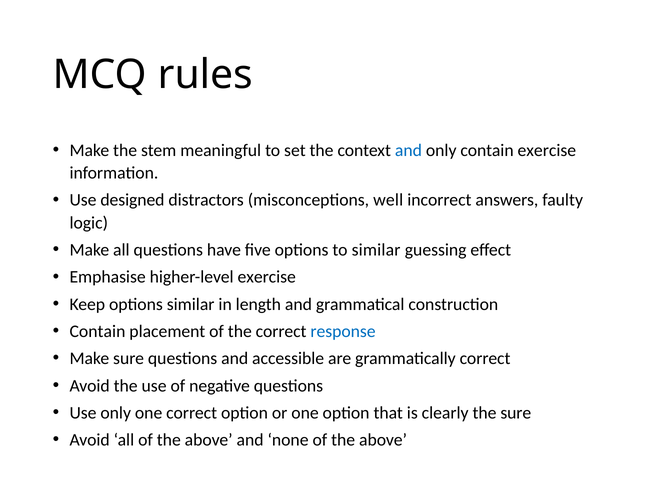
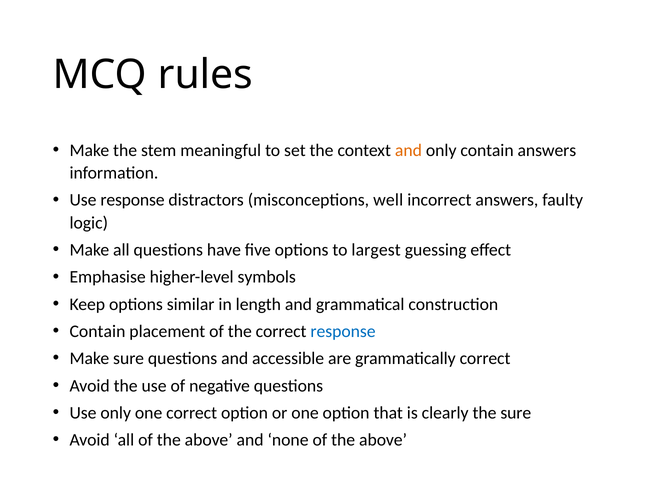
and colour: blue -> orange (408, 150)
contain exercise: exercise -> answers (547, 150)
Use designed: designed -> response (133, 200)
to similar: similar -> largest (376, 250)
higher-level exercise: exercise -> symbols (267, 277)
